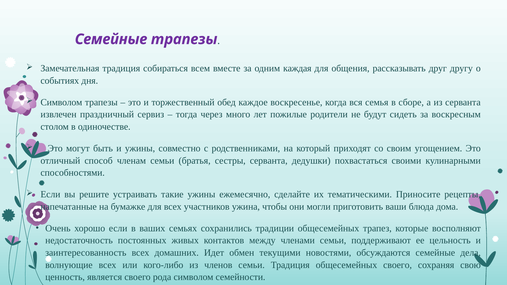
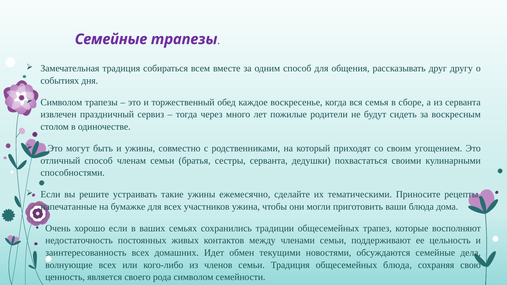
одним каждая: каждая -> способ (297, 68)
общесемейных своего: своего -> блюда (398, 265)
